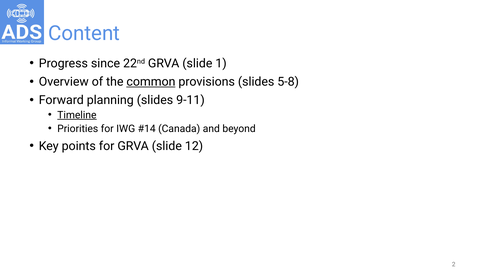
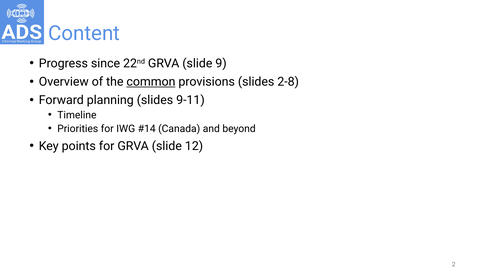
1: 1 -> 9 (221, 63)
5-8: 5-8 -> 2-8 (288, 82)
Timeline underline: present -> none (77, 115)
